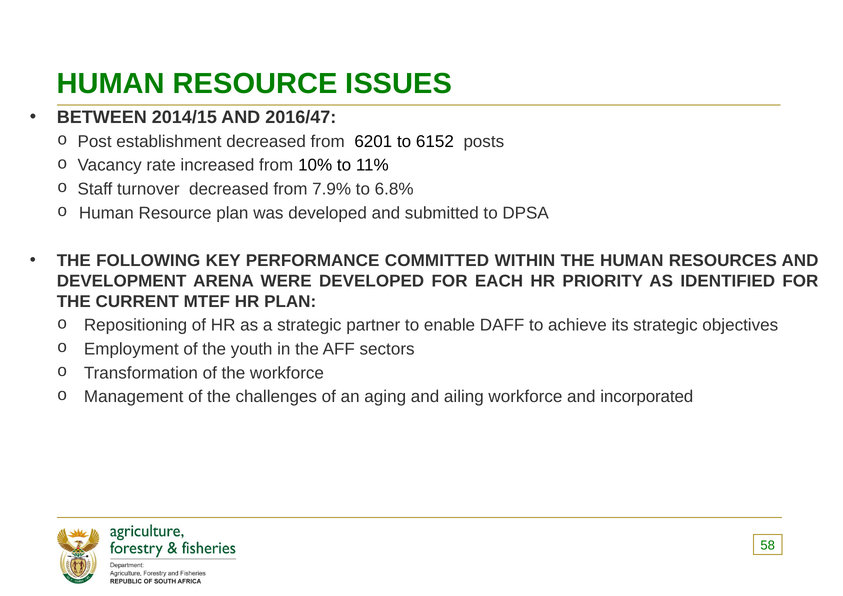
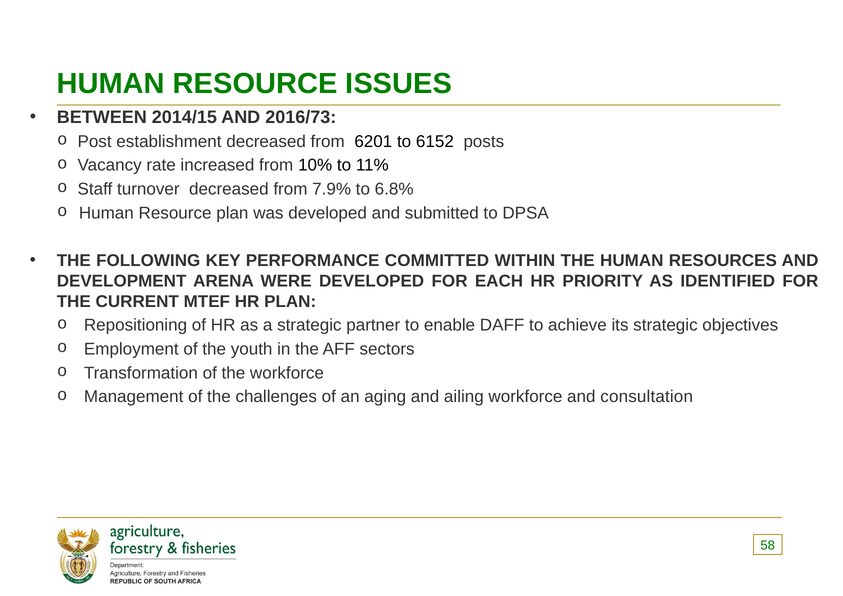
2016/47: 2016/47 -> 2016/73 (301, 117)
incorporated: incorporated -> consultation (647, 397)
